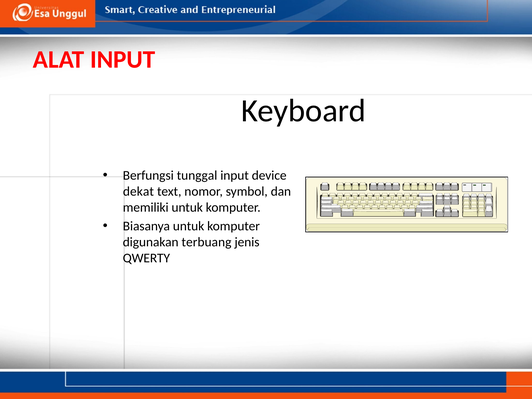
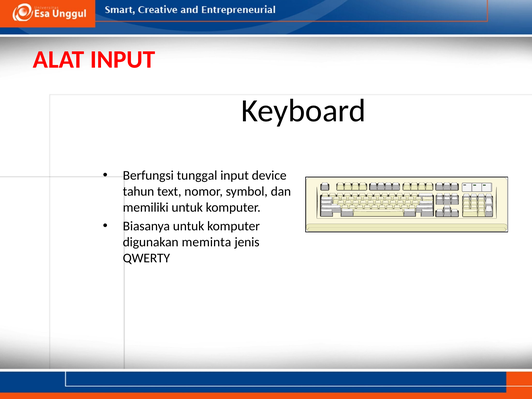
dekat: dekat -> tahun (139, 192)
terbuang: terbuang -> meminta (206, 242)
